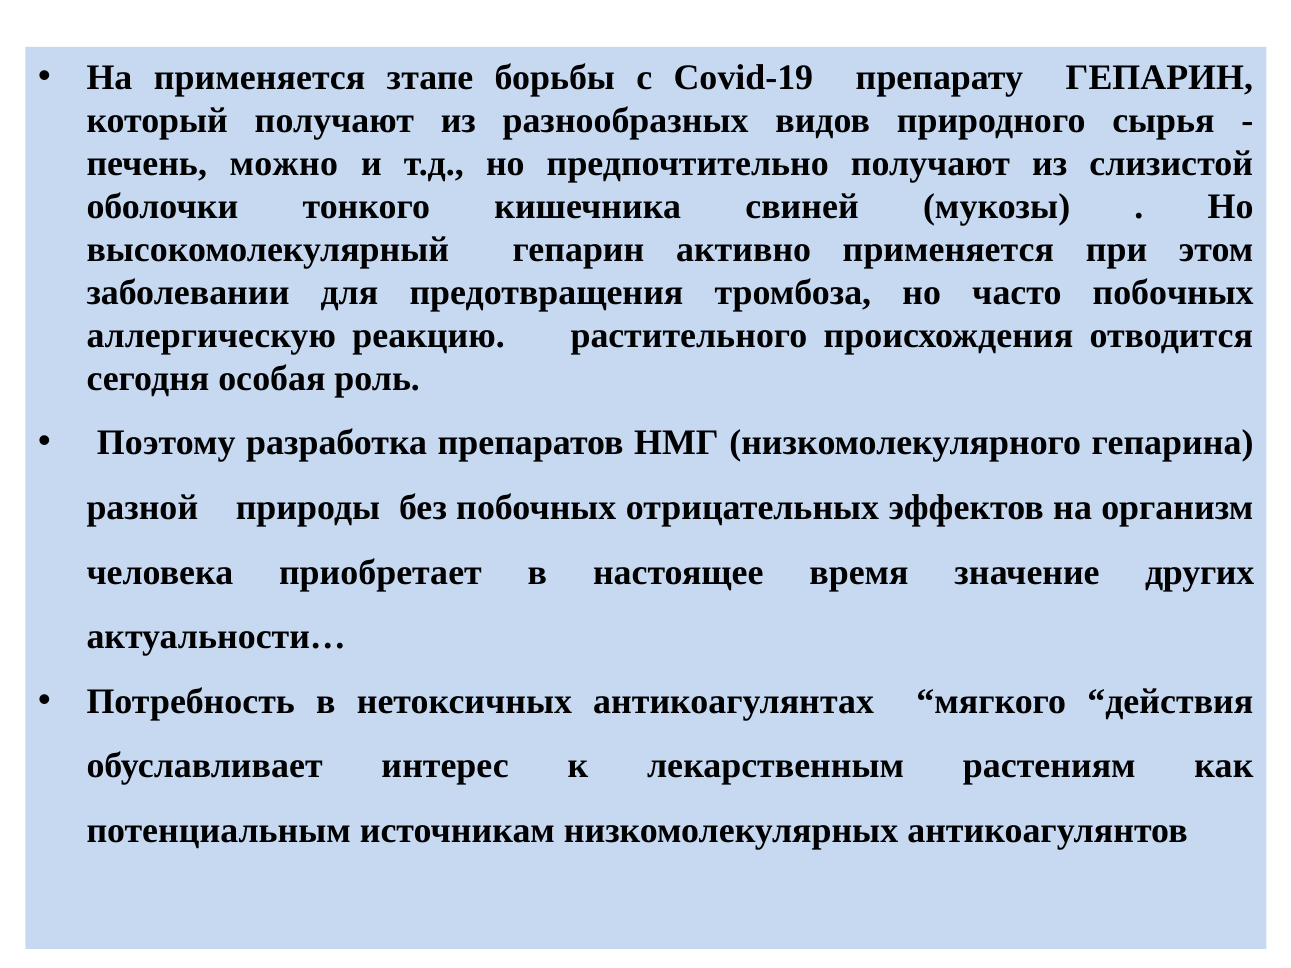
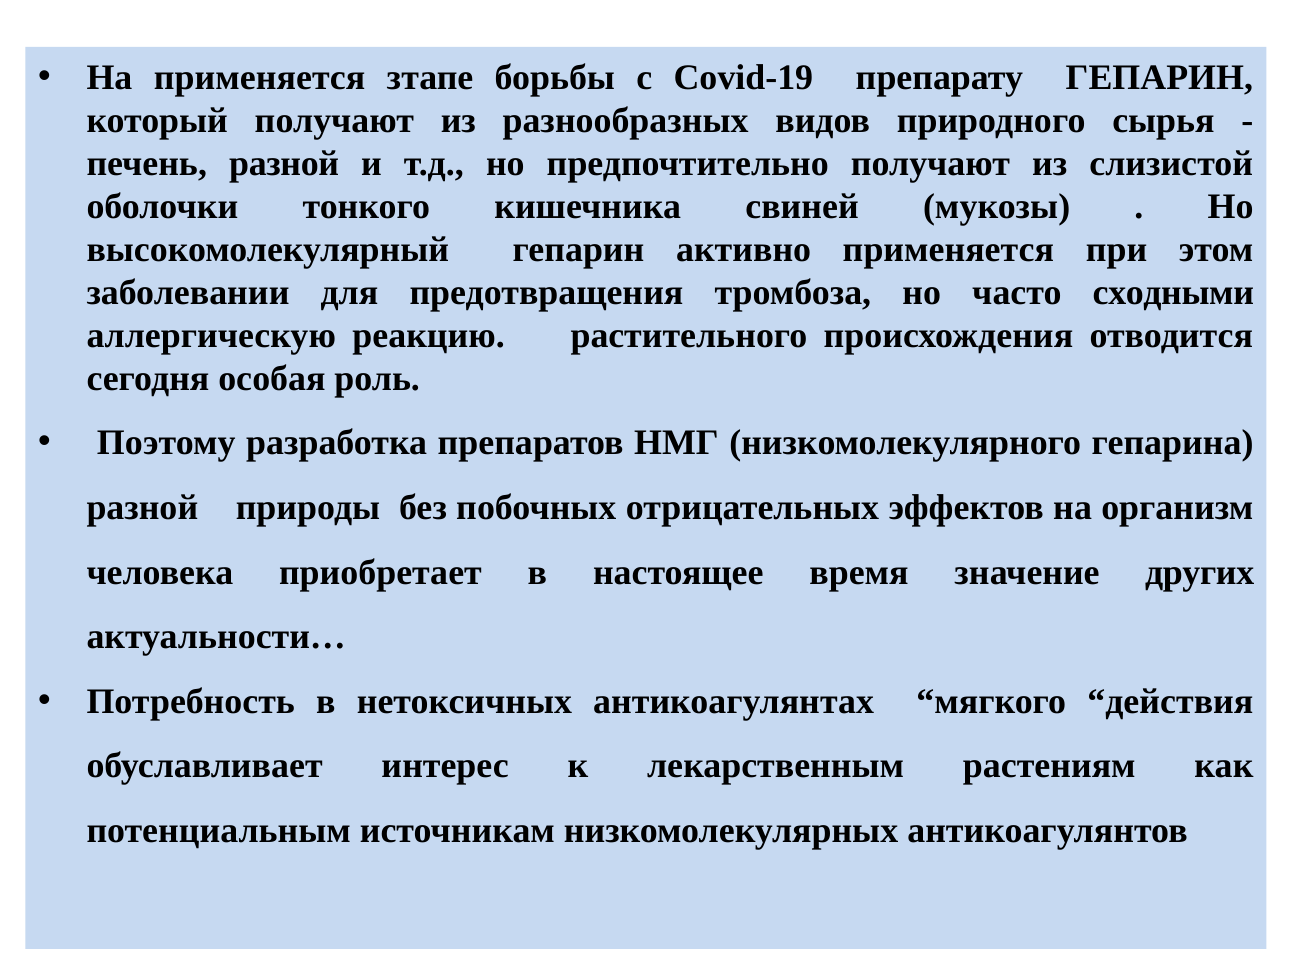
печень можно: можно -> разной (284, 163)
часто побочных: побочных -> сходными (1173, 293)
